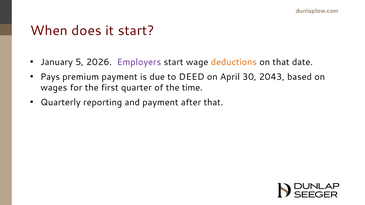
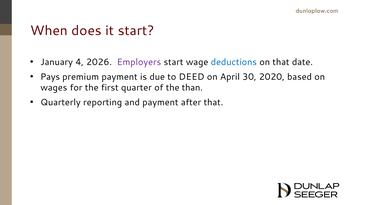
5: 5 -> 4 (80, 62)
deductions colour: orange -> blue (234, 62)
2043: 2043 -> 2020 (272, 77)
time: time -> than (192, 88)
